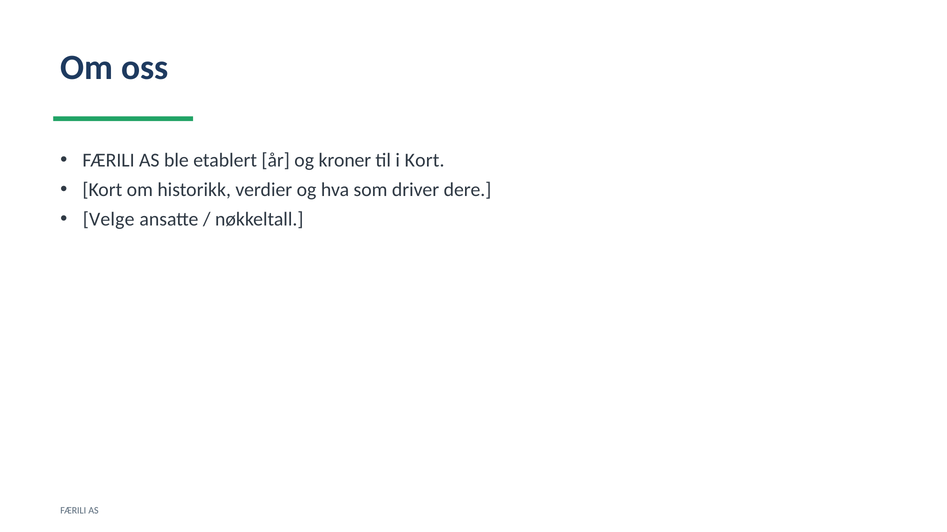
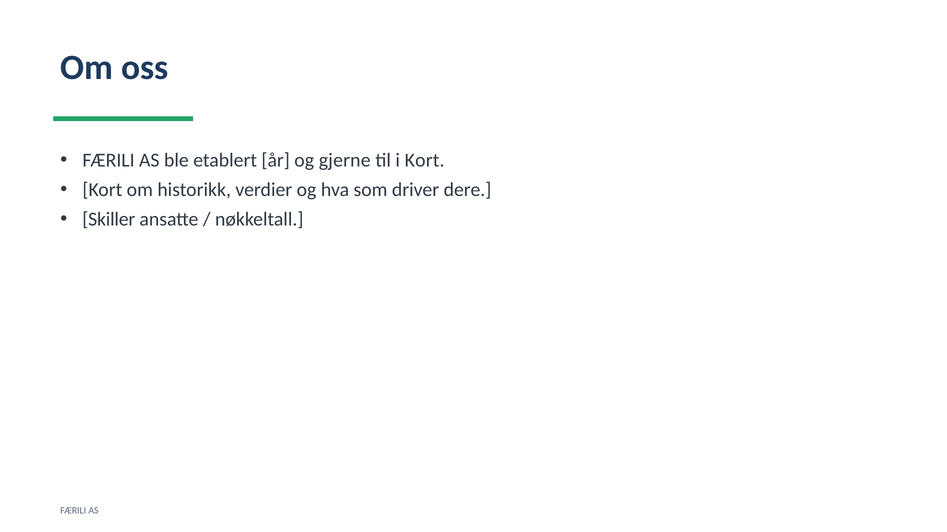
kroner: kroner -> gjerne (345, 160)
Velge: Velge -> Skiller (109, 220)
